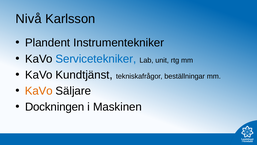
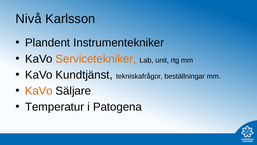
Servicetekniker colour: blue -> orange (96, 59)
Dockningen: Dockningen -> Temperatur (55, 107)
Maskinen: Maskinen -> Patogena (117, 107)
